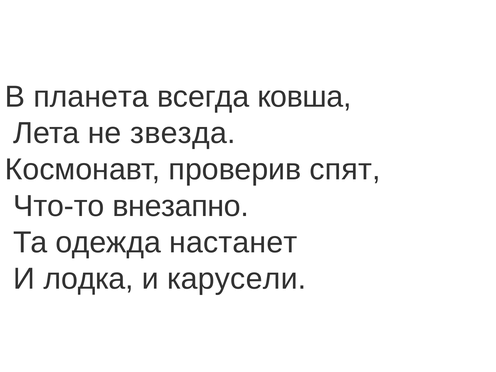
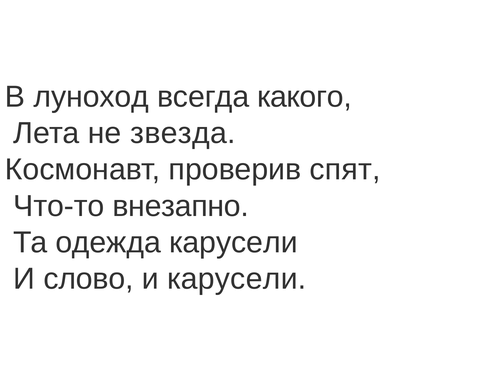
планета: планета -> луноход (91, 97)
ковша: ковша -> какого (304, 97)
одежда настанет: настанет -> карусели (233, 242)
лодка: лодка -> слово (89, 279)
